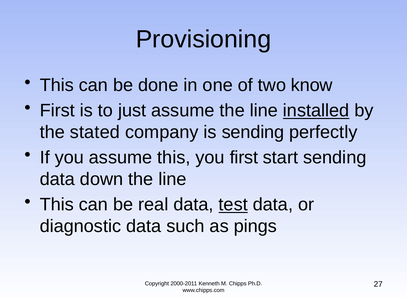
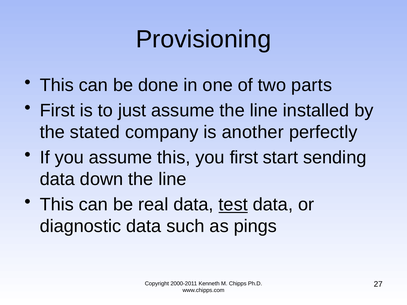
know: know -> parts (312, 85)
installed underline: present -> none (316, 111)
is sending: sending -> another (253, 132)
